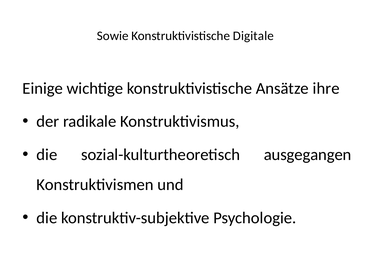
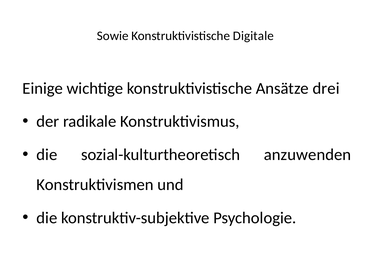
ihre: ihre -> drei (326, 88)
ausgegangen: ausgegangen -> anzuwenden (308, 155)
